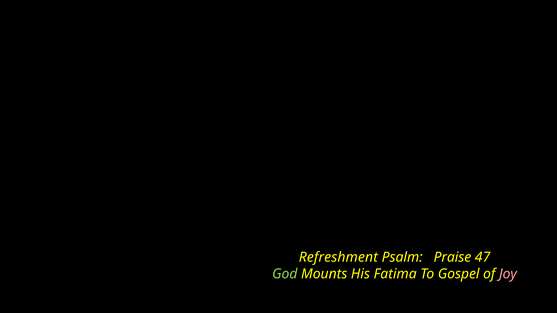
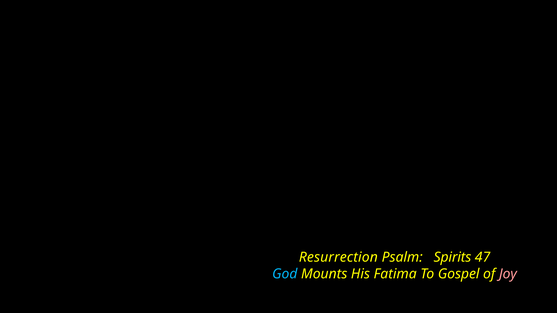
Refreshment: Refreshment -> Resurrection (338, 258)
Praise: Praise -> Spirits (452, 258)
God colour: light green -> light blue (285, 274)
